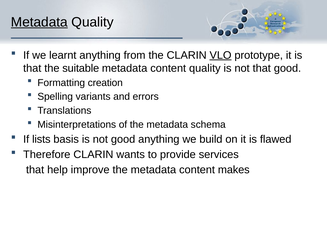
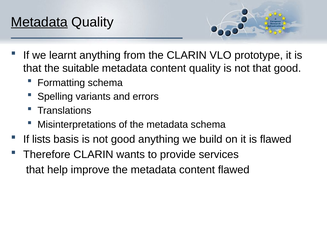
VLO underline: present -> none (221, 55)
Formatting creation: creation -> schema (105, 83)
content makes: makes -> flawed (234, 170)
